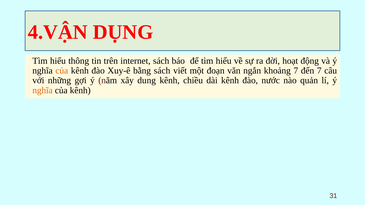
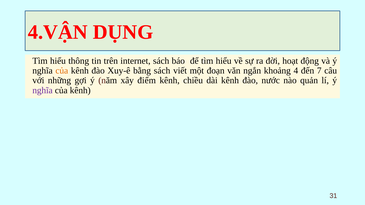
khoảng 7: 7 -> 4 (296, 71)
dung: dung -> điểm (147, 81)
nghĩa colour: orange -> purple (43, 90)
